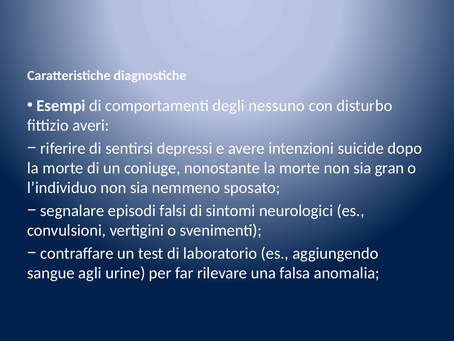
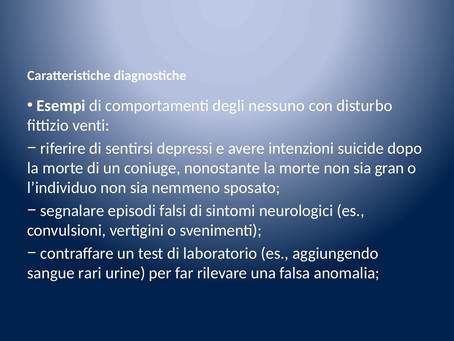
averi: averi -> venti (91, 125)
agli: agli -> rari (90, 273)
